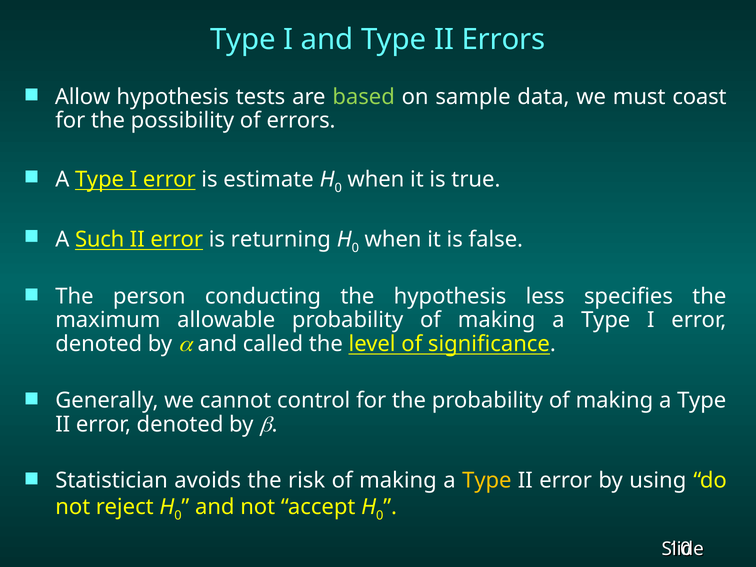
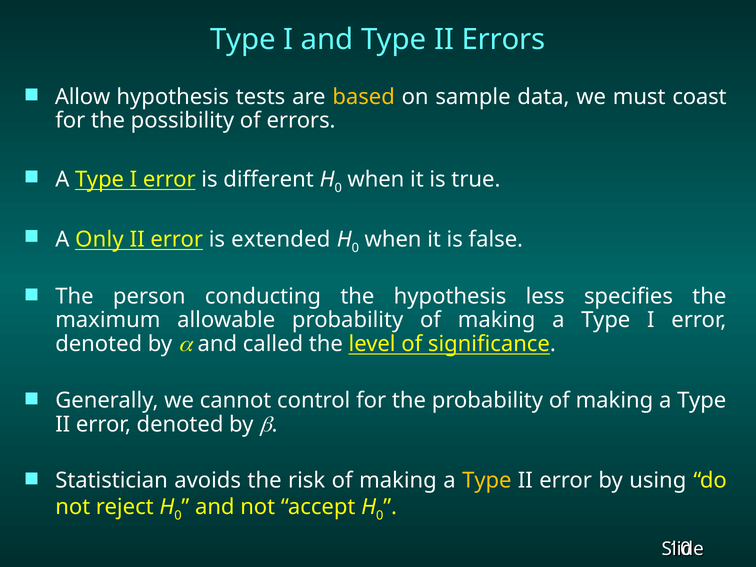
based colour: light green -> yellow (364, 97)
estimate: estimate -> different (269, 180)
Such: Such -> Only (99, 239)
returning: returning -> extended (281, 239)
